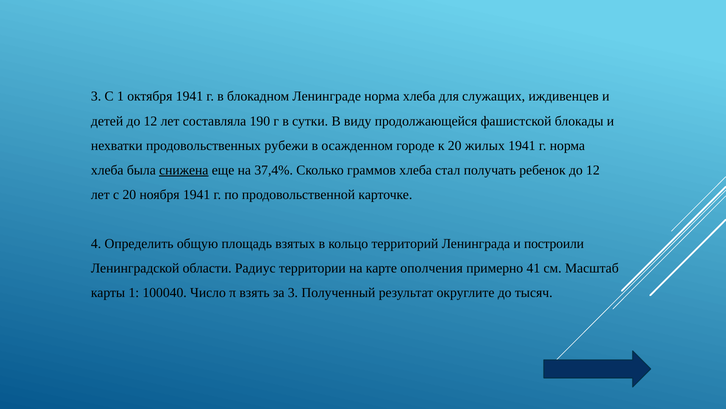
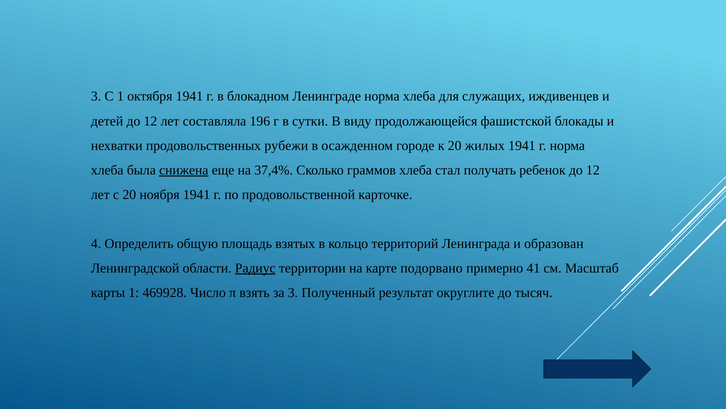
190: 190 -> 196 (260, 121)
построили: построили -> образован (554, 243)
Радиус underline: none -> present (255, 268)
ополчения: ополчения -> подорвано (432, 268)
100040: 100040 -> 469928 (165, 292)
